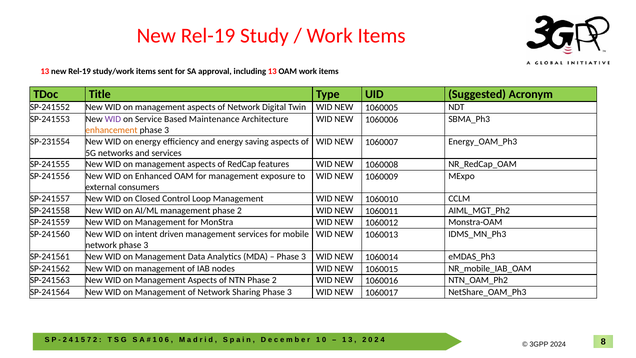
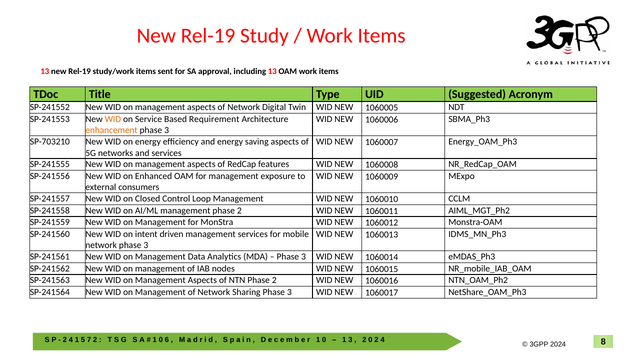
WID colour: purple -> orange (113, 119)
Maintenance: Maintenance -> Requirement (214, 119)
SP-231554: SP-231554 -> SP-703210 (50, 142)
